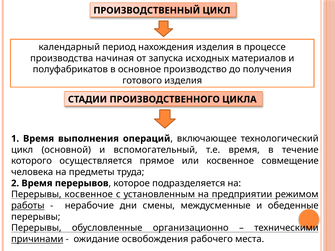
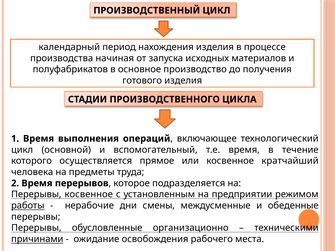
совмещение: совмещение -> кратчайший (290, 161)
